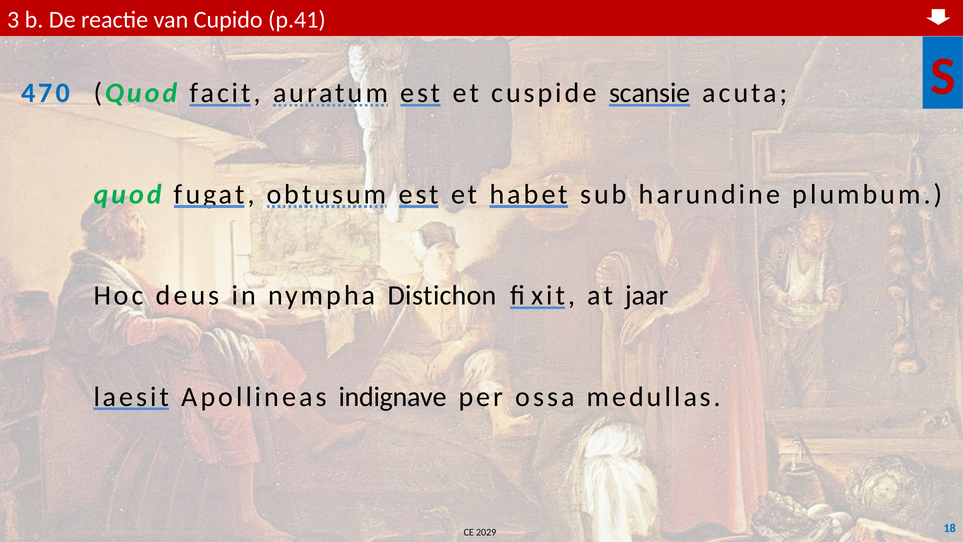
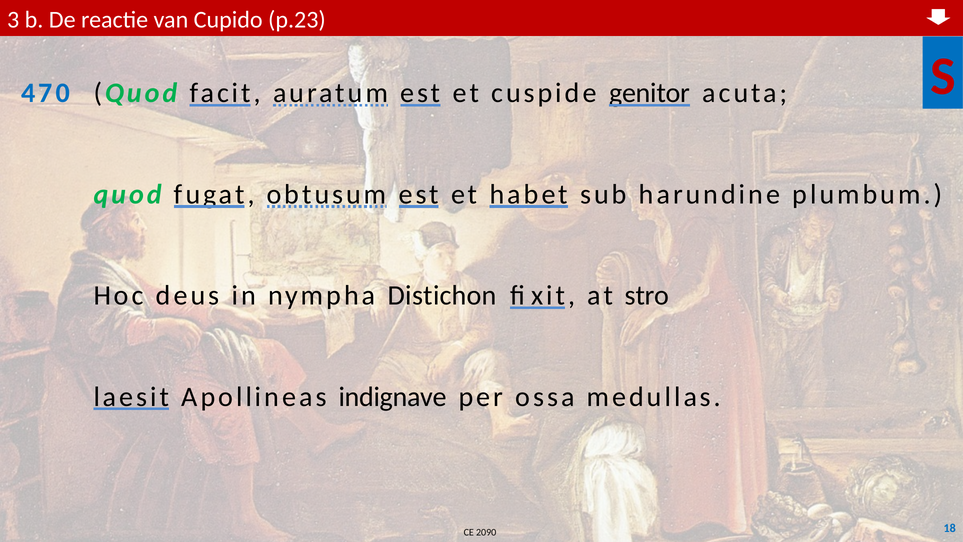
p.41: p.41 -> p.23 (297, 20)
scansie: scansie -> genitor (650, 93)
jaar: jaar -> stro (647, 295)
2029: 2029 -> 2090 (486, 532)
